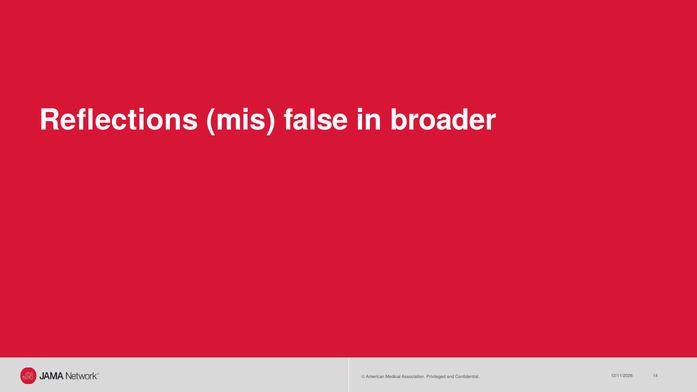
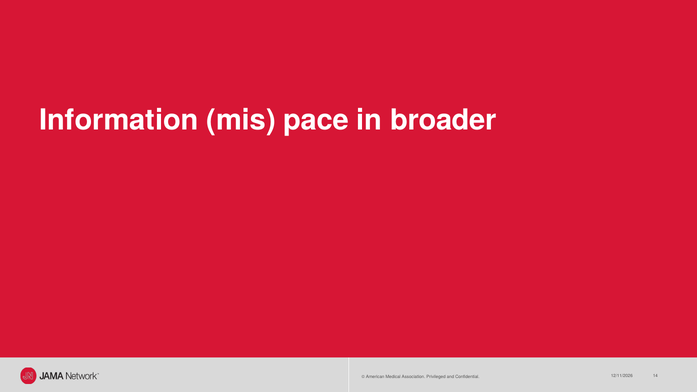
Reflections: Reflections -> Information (119, 120)
false: false -> pace (316, 120)
